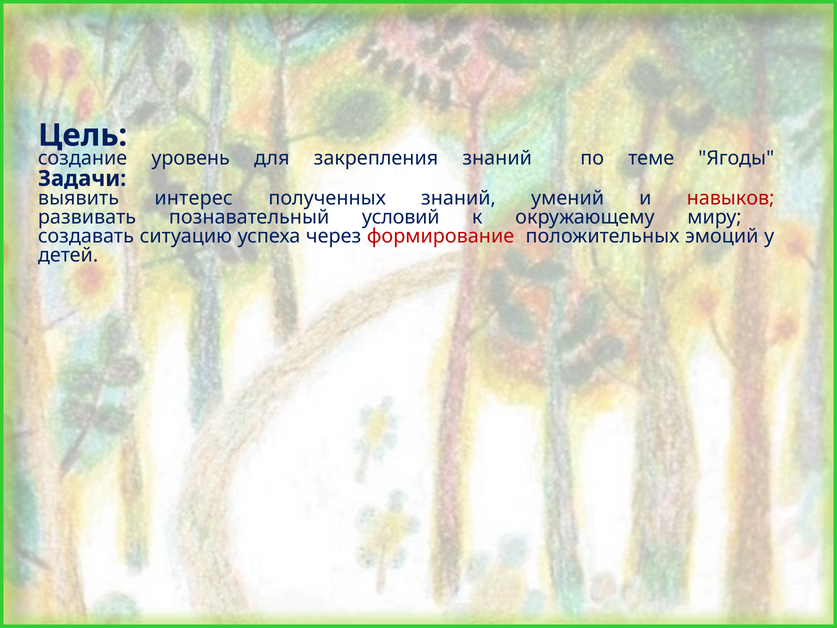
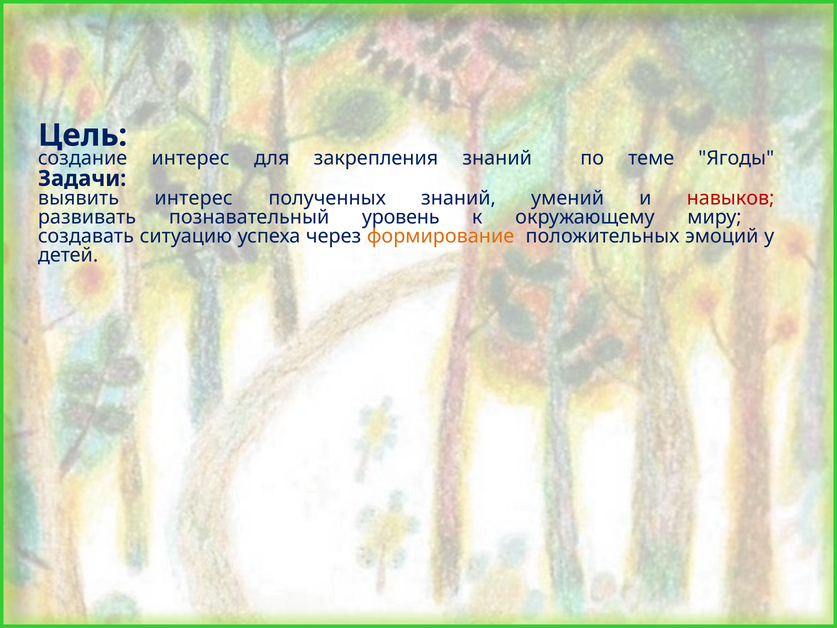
уровень: уровень -> интерес (191, 158)
условий: условий -> уровень (401, 217)
формирование colour: red -> orange (441, 236)
